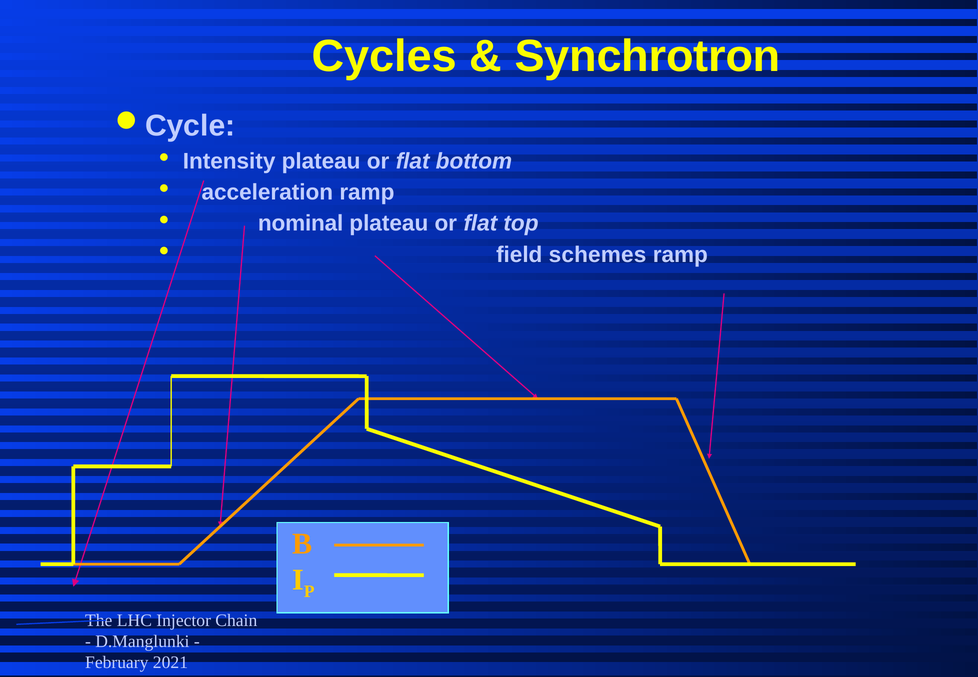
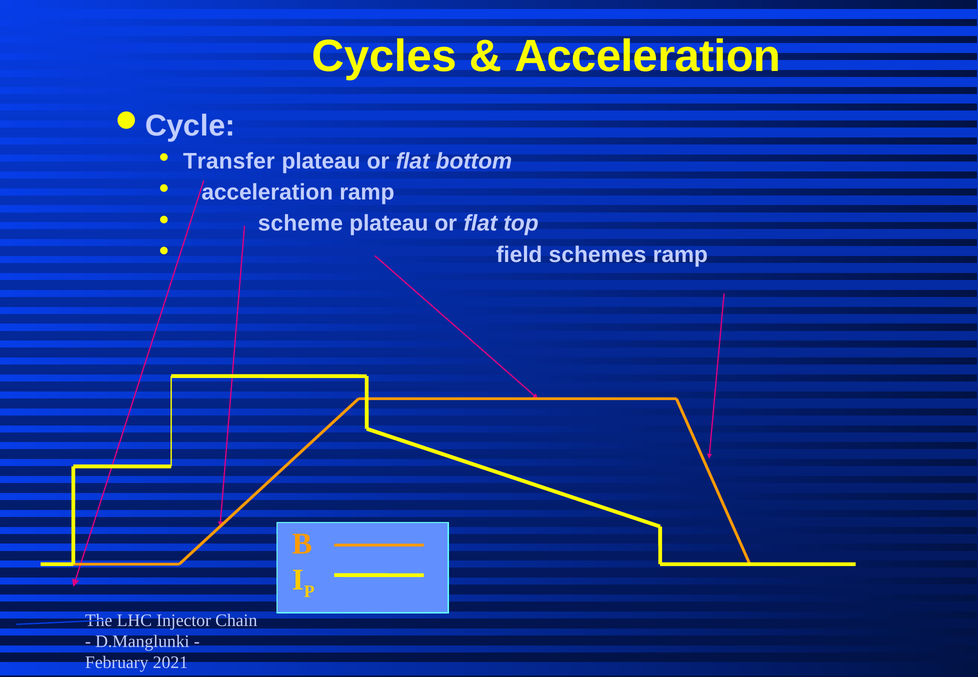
Synchrotron: Synchrotron -> Acceleration (648, 56)
Intensity: Intensity -> Transfer (229, 161)
nominal: nominal -> scheme (300, 224)
